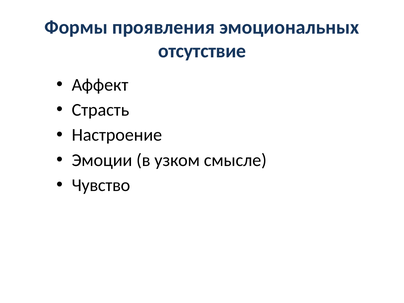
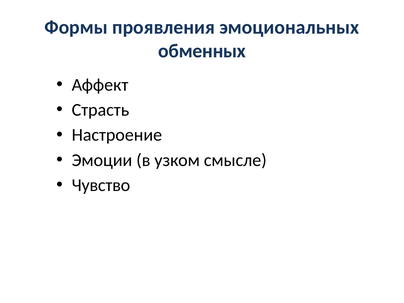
отсутствие: отсутствие -> обменных (202, 51)
